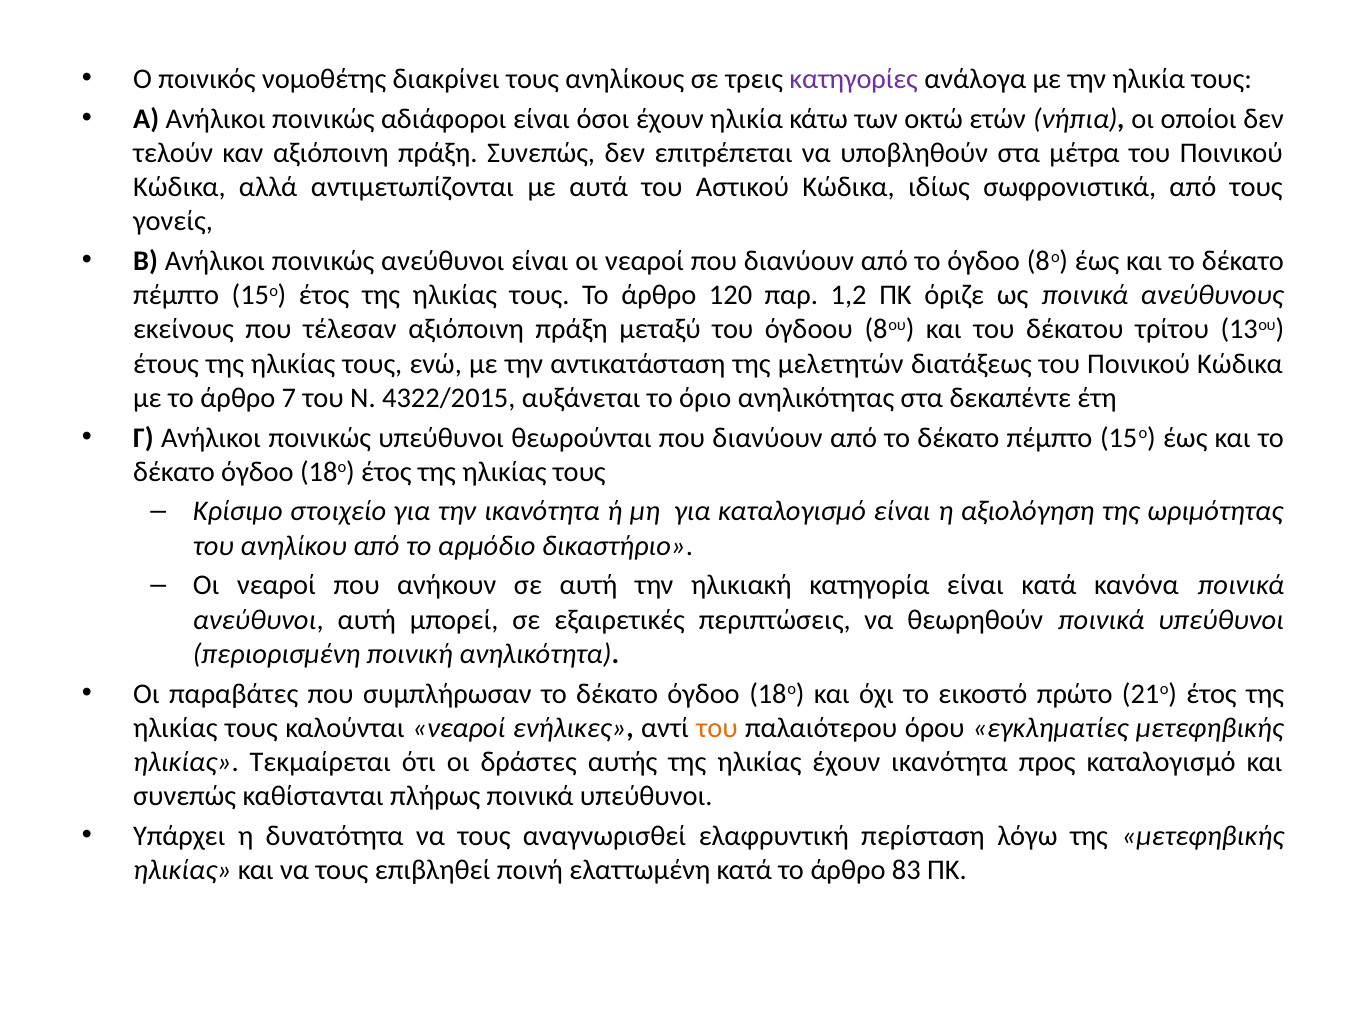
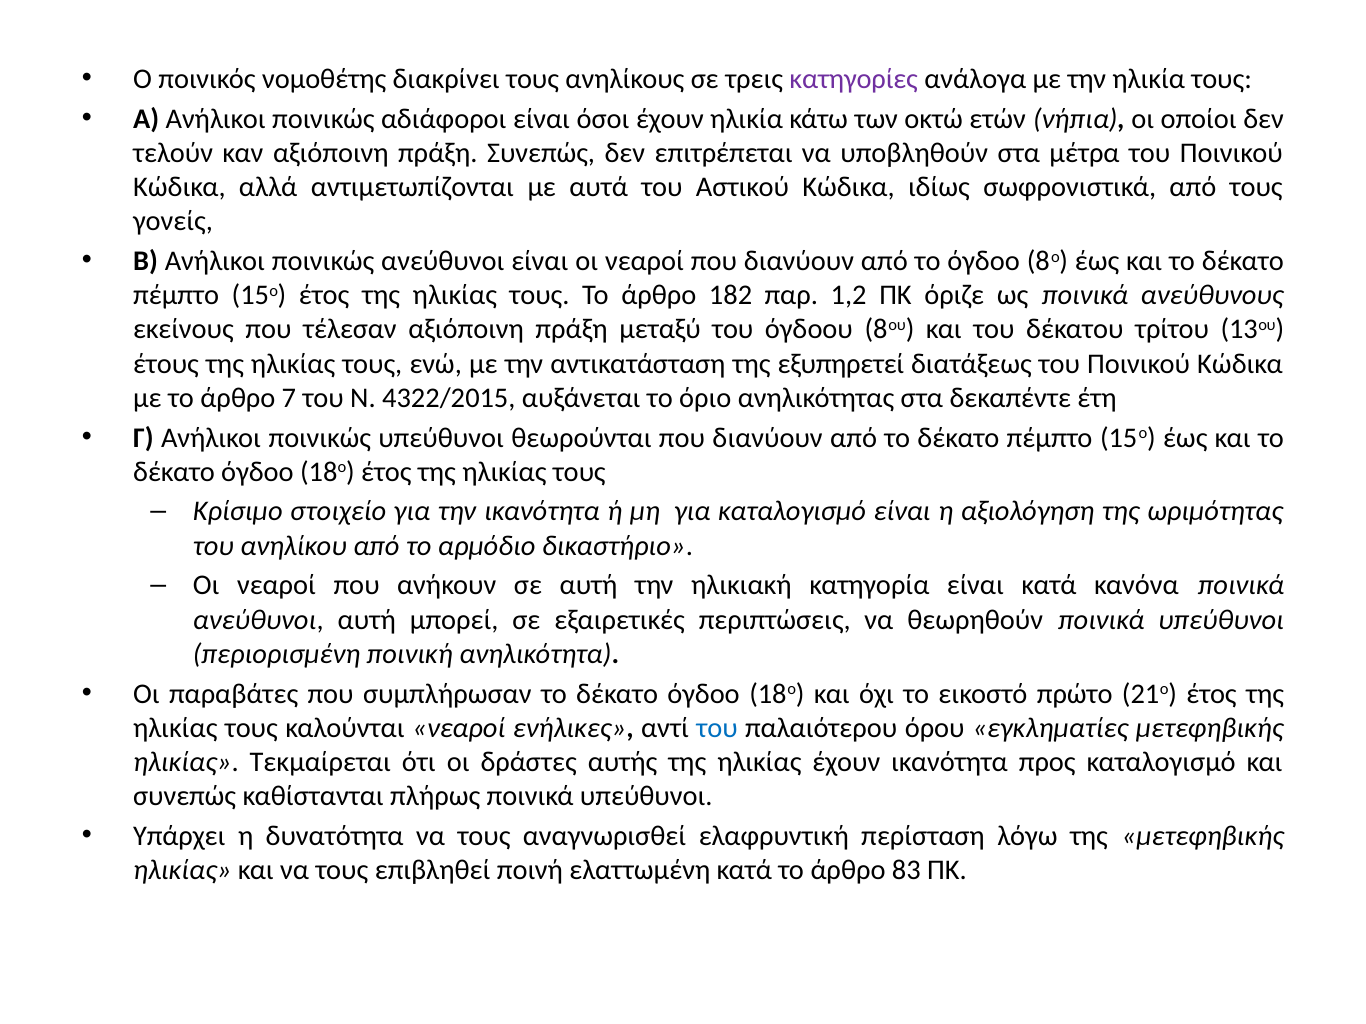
120: 120 -> 182 (731, 296)
μελετητών: μελετητών -> εξυπηρετεί (841, 364)
του colour: orange -> blue (717, 728)
